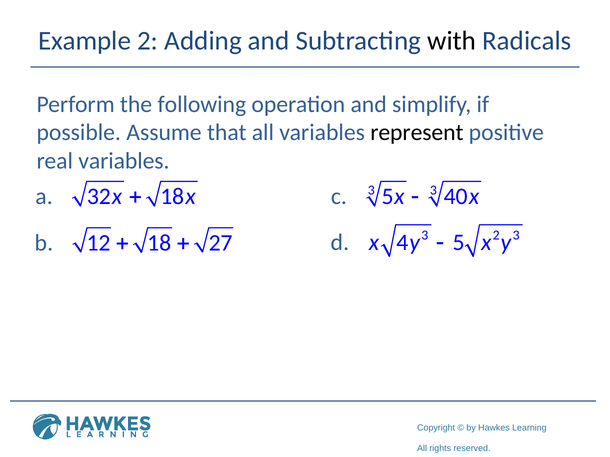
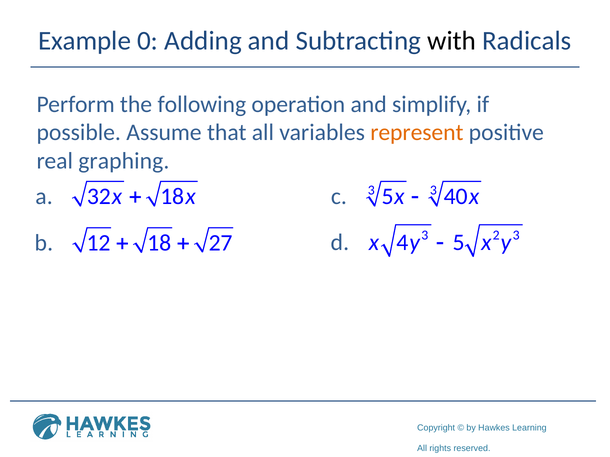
Example 2: 2 -> 0 (148, 41)
represent colour: black -> orange (417, 133)
real variables: variables -> graphing (124, 161)
